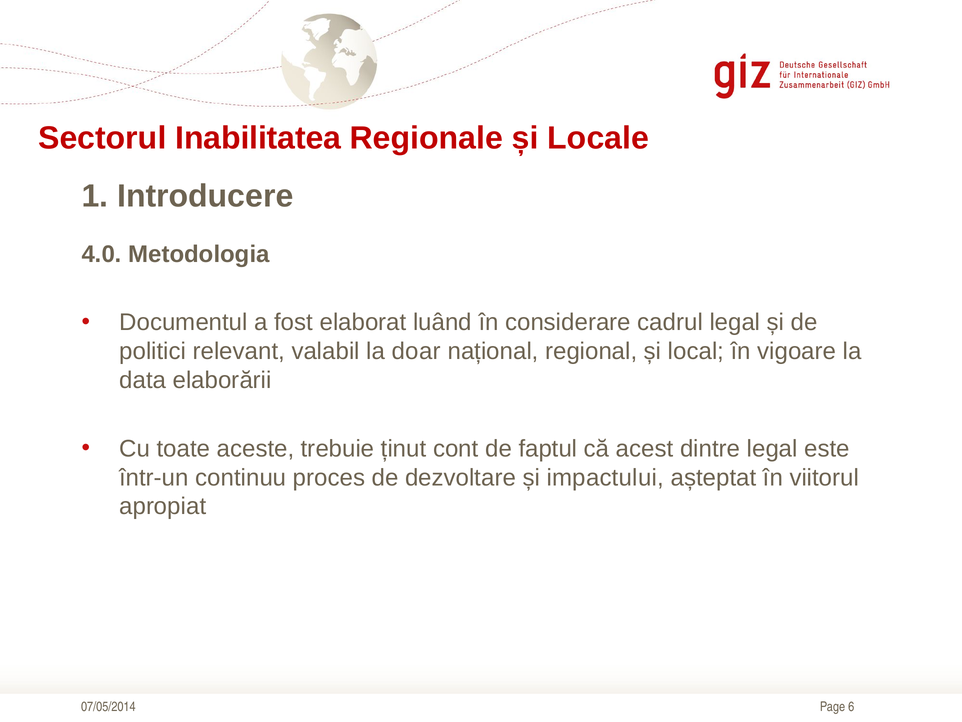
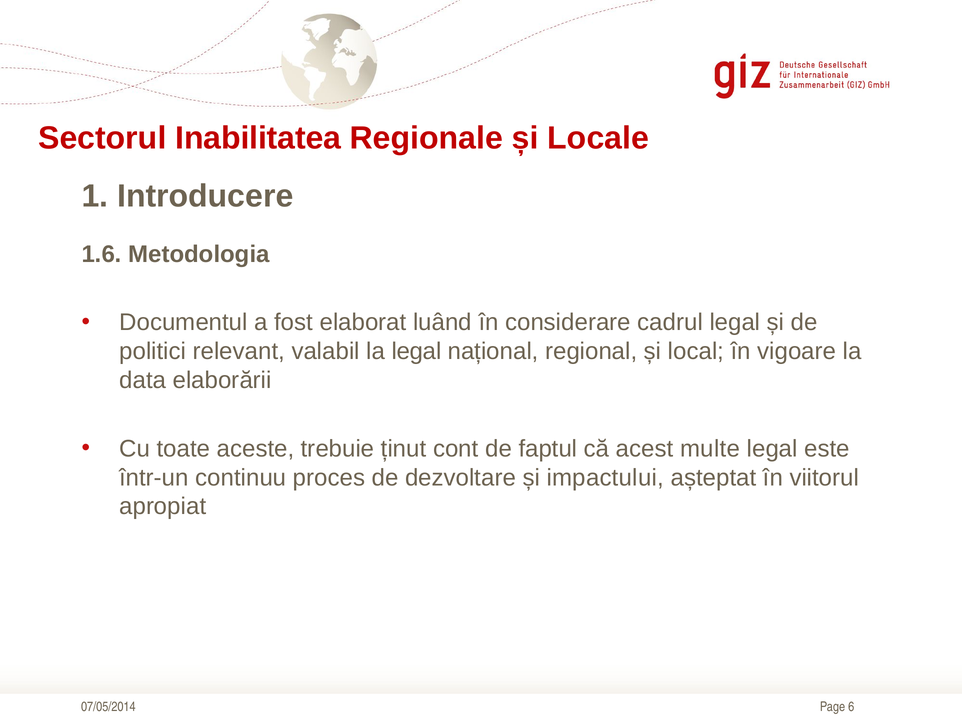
4.0: 4.0 -> 1.6 (102, 254)
la doar: doar -> legal (416, 351)
dintre: dintre -> multe (710, 448)
